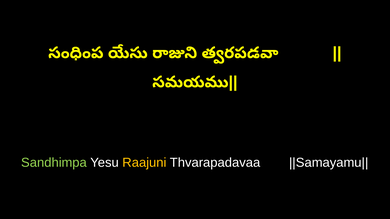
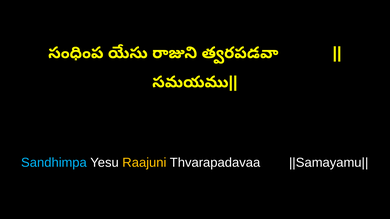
Sandhimpa colour: light green -> light blue (54, 163)
